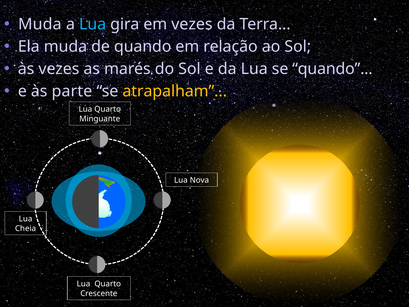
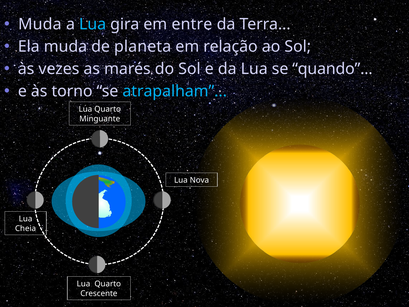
em vezes: vezes -> entre (192, 24)
de quando: quando -> planeta (143, 47)
parte: parte -> torno (72, 91)
atrapalham colour: yellow -> light blue (175, 91)
